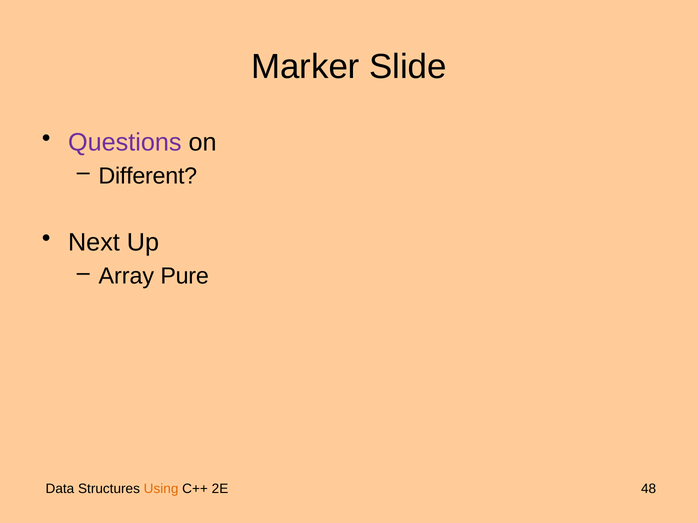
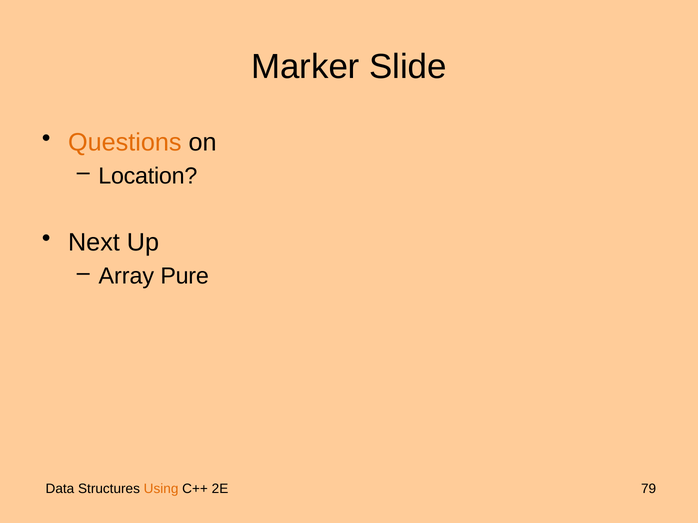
Questions colour: purple -> orange (125, 143)
Different: Different -> Location (148, 176)
48: 48 -> 79 (649, 489)
